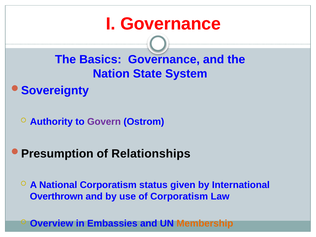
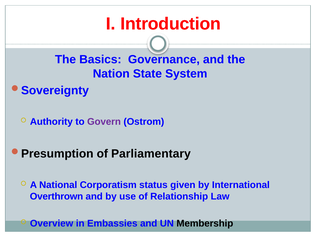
I Governance: Governance -> Introduction (171, 24)
Relationships: Relationships -> Parliamentary (151, 154)
of Corporatism: Corporatism -> Relationship (179, 197)
Membership colour: orange -> black (205, 224)
